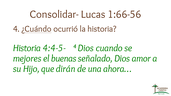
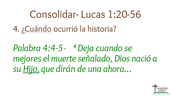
1:66-56: 1:66-56 -> 1:20-56 (124, 14)
Historia: Historia -> Palabra (27, 48)
4 Dios: Dios -> Deja (86, 48)
buenas: buenas -> muerte (64, 58)
amor: amor -> nació (141, 58)
Hijo underline: none -> present (31, 69)
